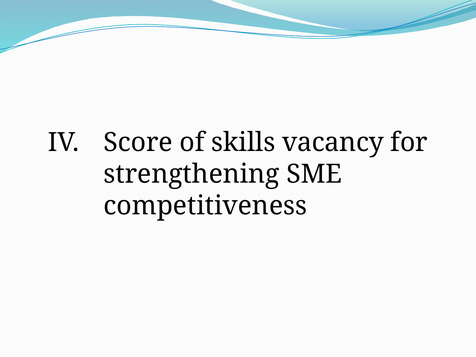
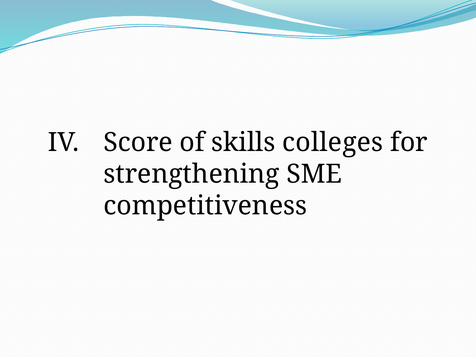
vacancy: vacancy -> colleges (333, 142)
